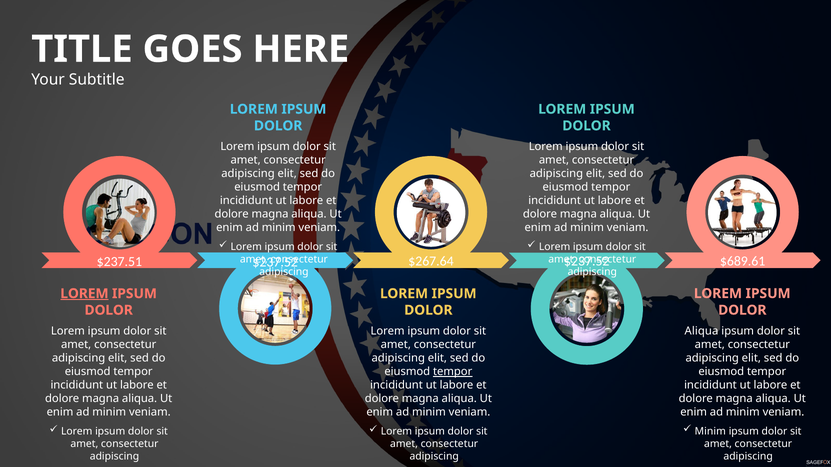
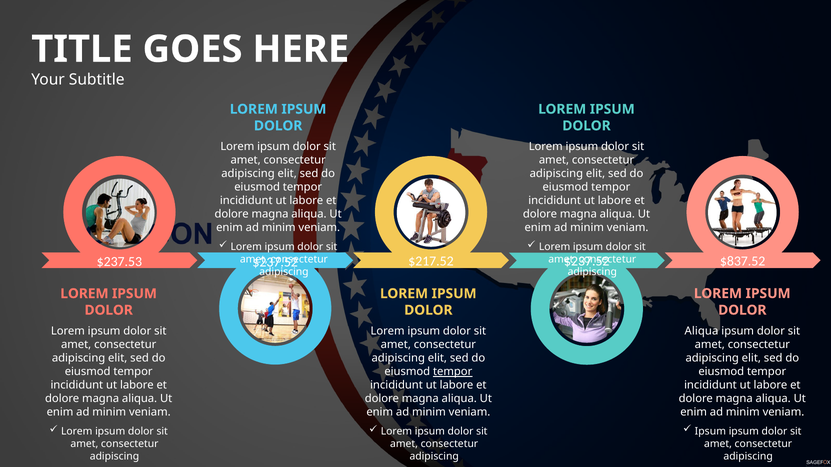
$237.51: $237.51 -> $237.53 (119, 262)
$267.64: $267.64 -> $217.52 (431, 261)
$689.61: $689.61 -> $837.52 (743, 261)
LOREM underline: present -> none (84, 294)
Minim: Minim -> Ipsum (710, 432)
